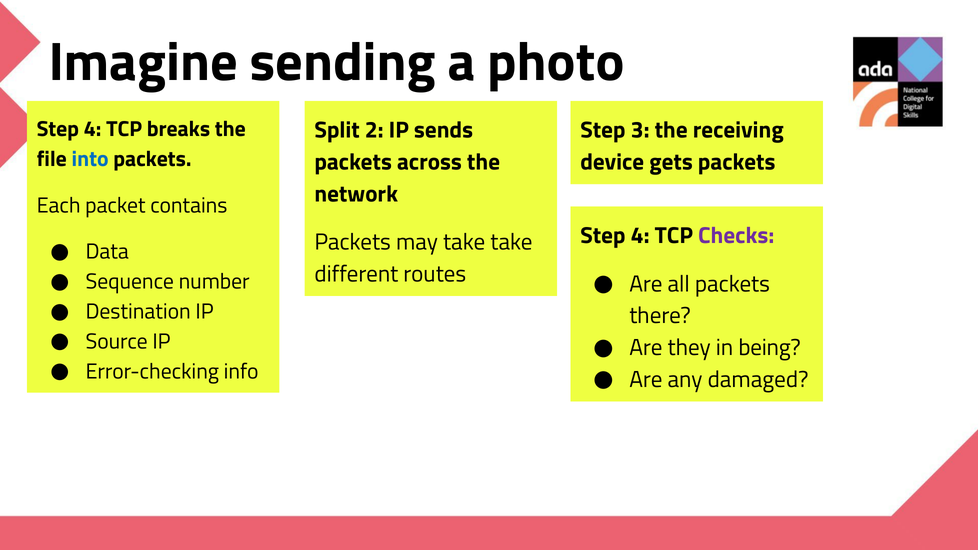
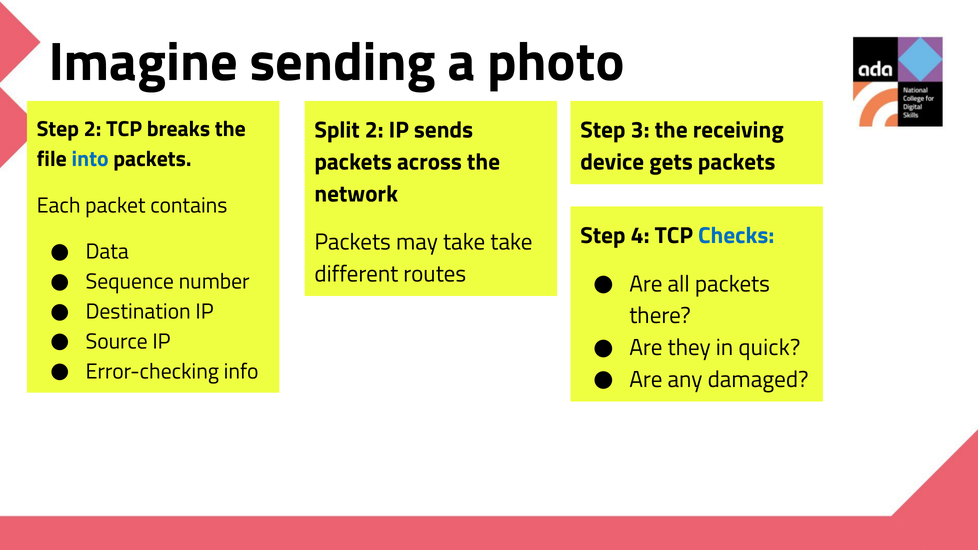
4: 4 -> 2 (93, 129)
Checks colour: purple -> blue (736, 236)
being: being -> quick (769, 348)
